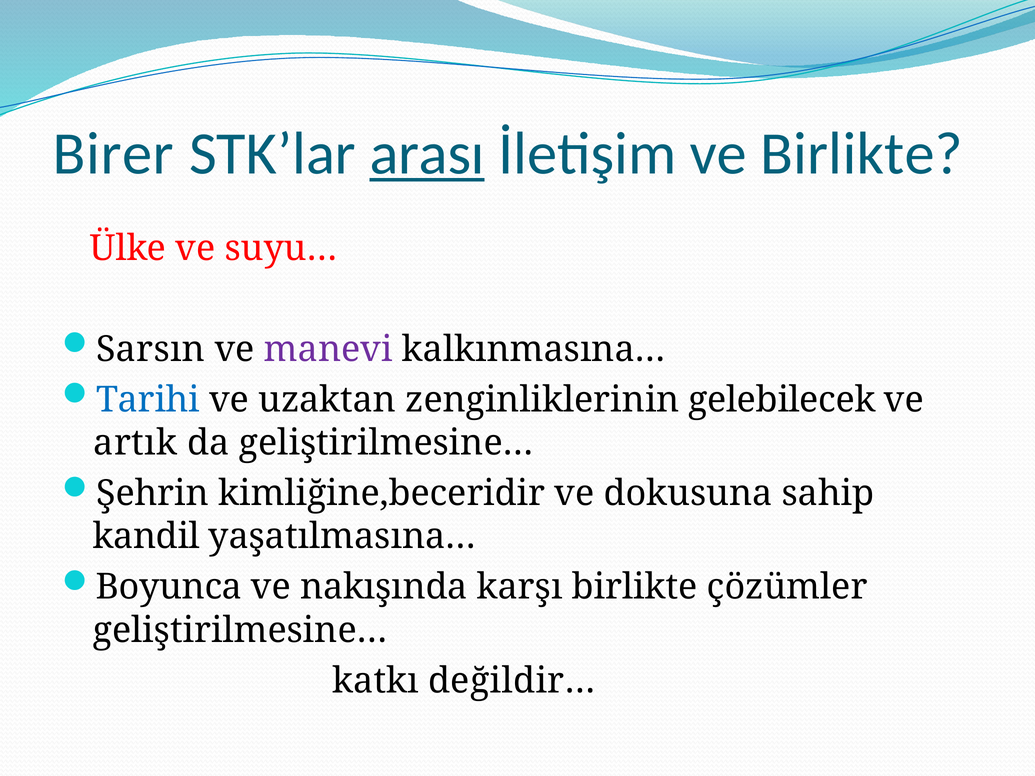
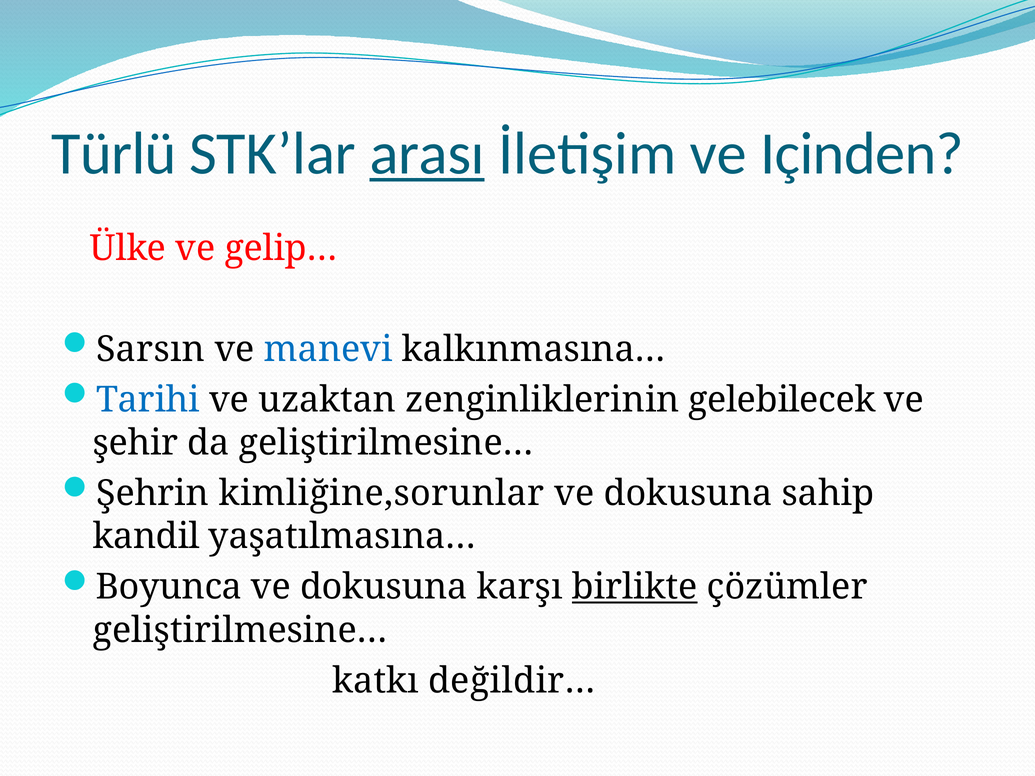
Birer: Birer -> Türlü (114, 154)
ve Birlikte: Birlikte -> Içinden (862, 154)
suyu…: suyu… -> gelip… (281, 248)
manevi colour: purple -> blue (328, 349)
artık: artık -> şehir (136, 443)
kimliğine,beceridir: kimliğine,beceridir -> kimliğine,sorunlar (382, 494)
nakışında: nakışında -> dokusuna (384, 587)
birlikte underline: none -> present (635, 587)
